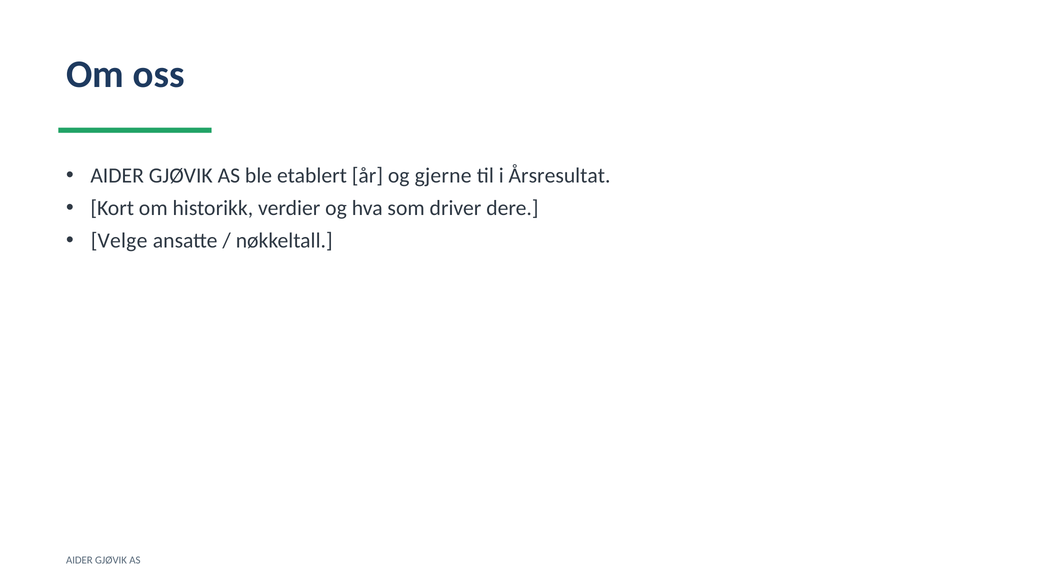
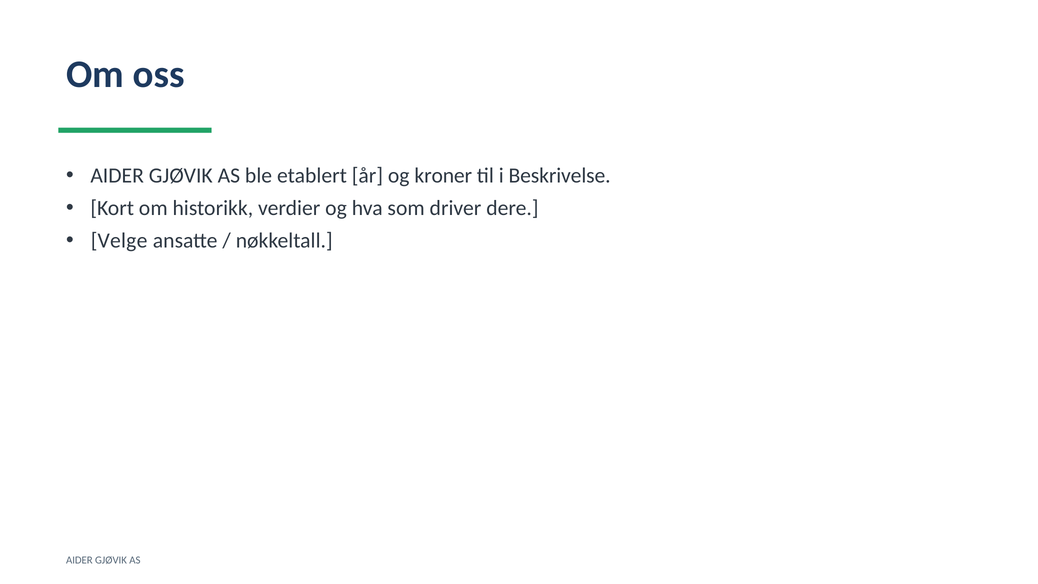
gjerne: gjerne -> kroner (443, 176)
Årsresultat: Årsresultat -> Beskrivelse (560, 176)
